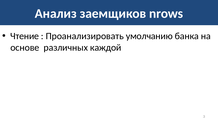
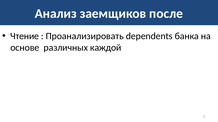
nrows: nrows -> после (166, 14)
умолчанию: умолчанию -> dependents (149, 36)
